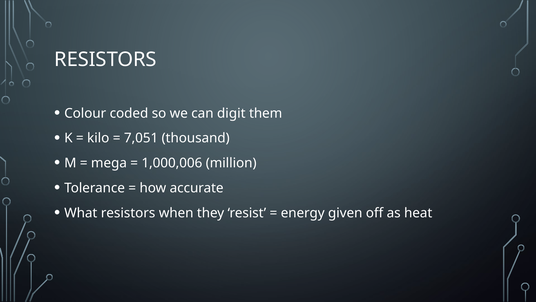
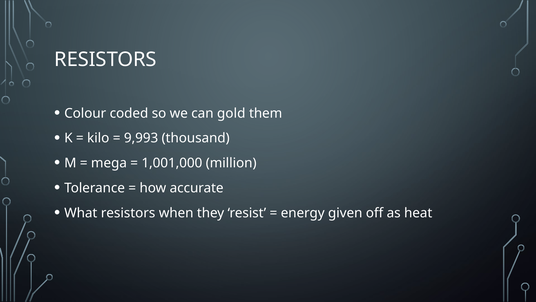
digit: digit -> gold (231, 113)
7,051: 7,051 -> 9,993 (141, 138)
1,000,006: 1,000,006 -> 1,001,000 (172, 163)
